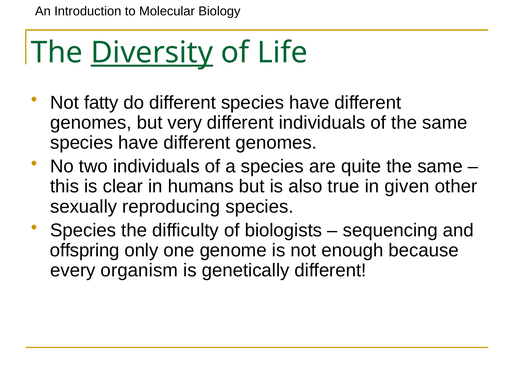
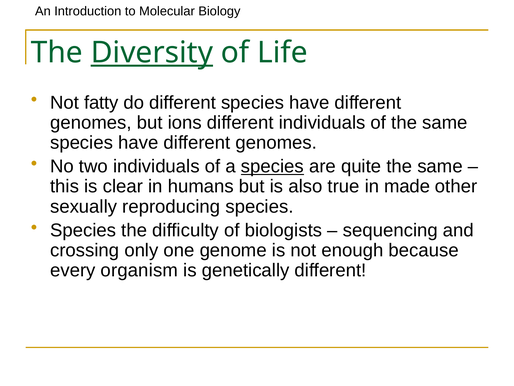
very: very -> ions (185, 122)
species underline: none -> present (272, 166)
given: given -> made (407, 186)
offspring: offspring -> crossing (85, 250)
